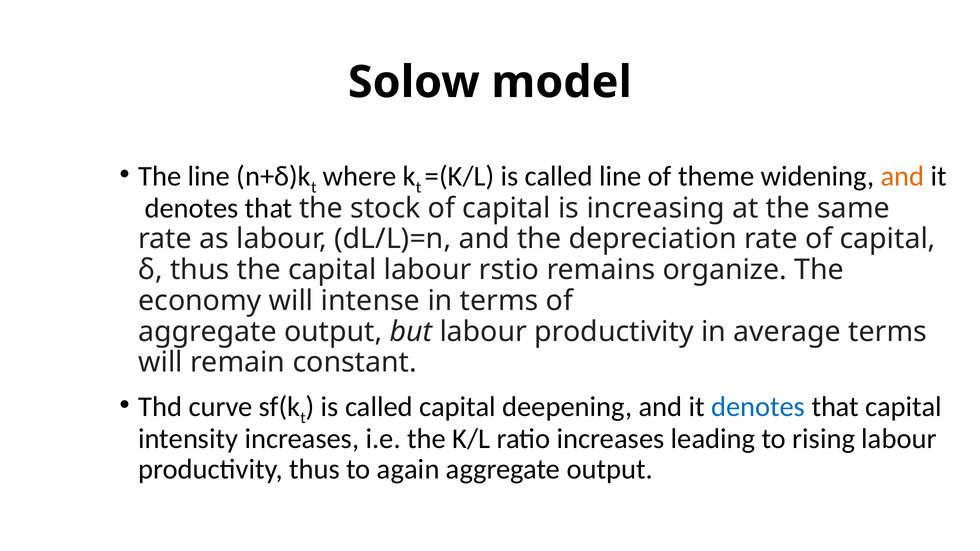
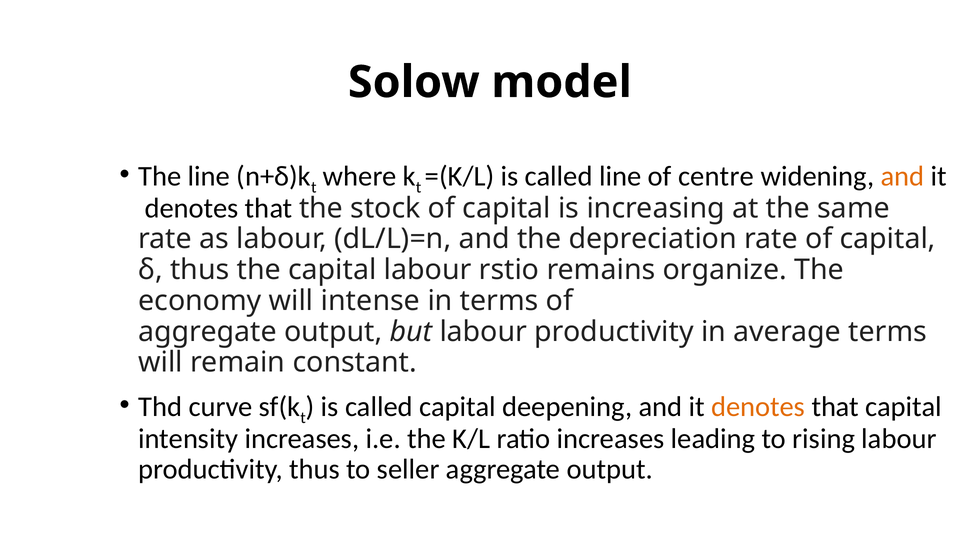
theme: theme -> centre (716, 176)
denotes colour: blue -> orange (758, 407)
again: again -> seller (408, 470)
